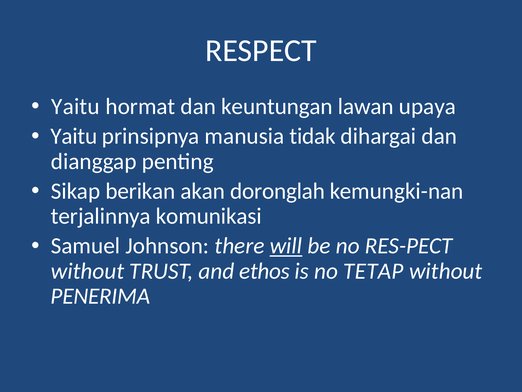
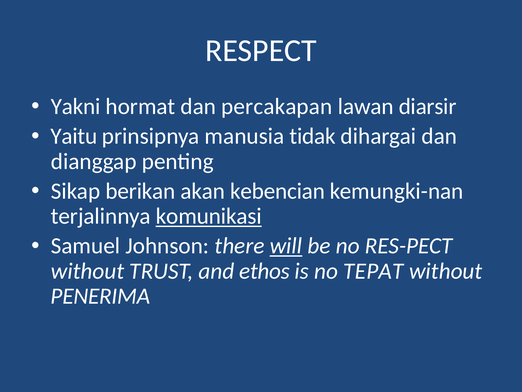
Yaitu: Yaitu -> Yakni (76, 106)
keuntungan: keuntungan -> percakapan (277, 106)
upaya: upaya -> diarsir (428, 106)
doronglah: doronglah -> kebencian (278, 191)
komunikasi underline: none -> present (209, 216)
TETAP: TETAP -> TEPAT (373, 271)
